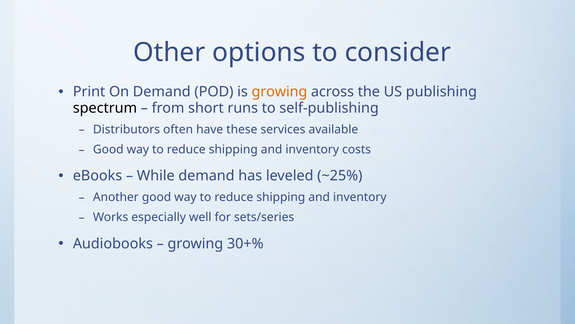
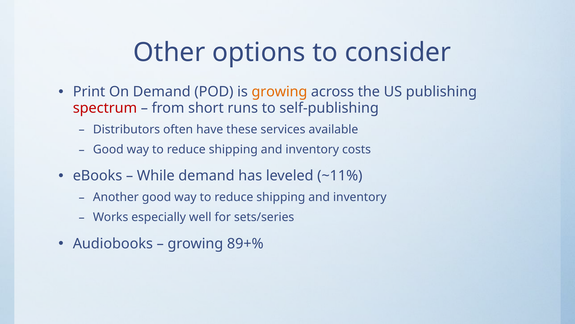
spectrum colour: black -> red (105, 108)
~25%: ~25% -> ~11% (340, 176)
30+%: 30+% -> 89+% (245, 243)
